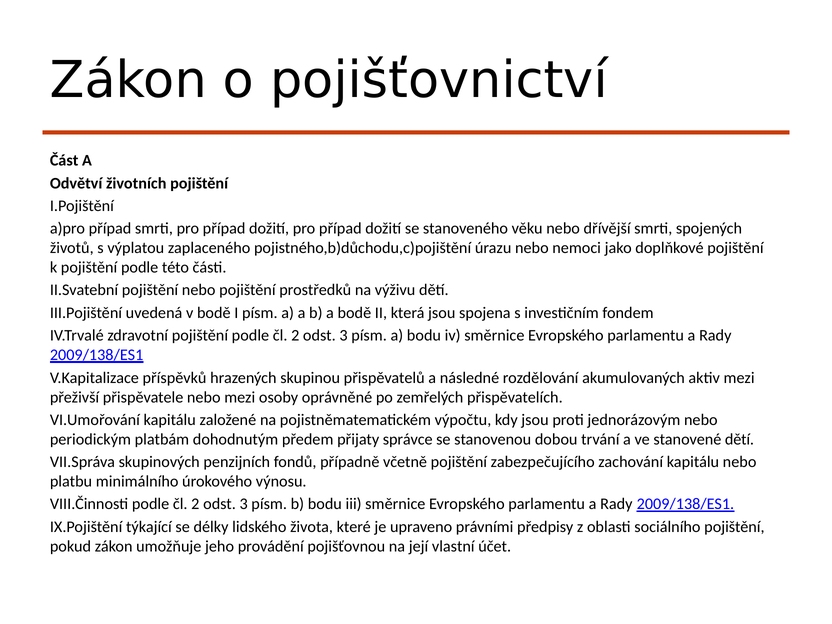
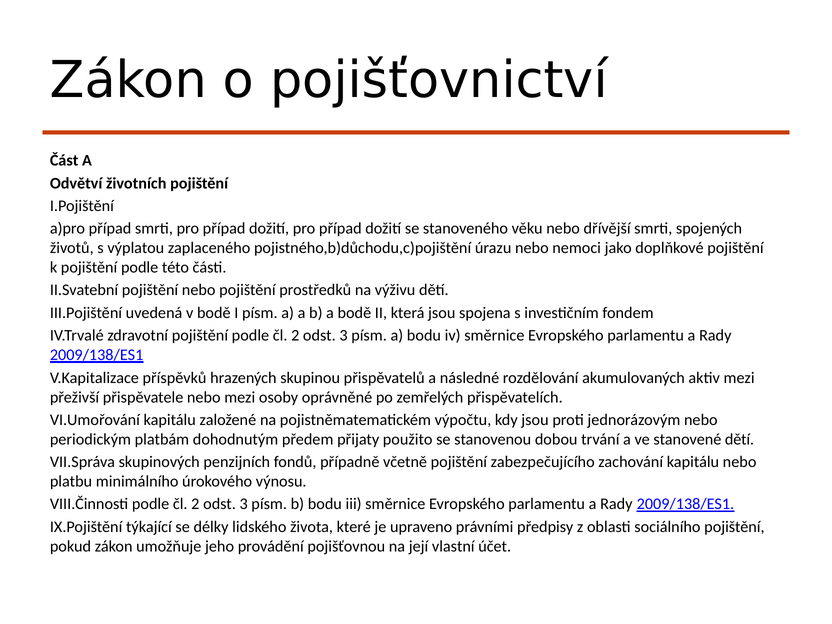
správce: správce -> použito (408, 439)
